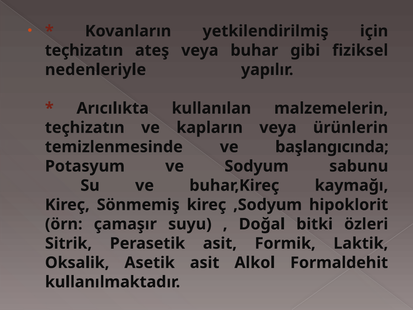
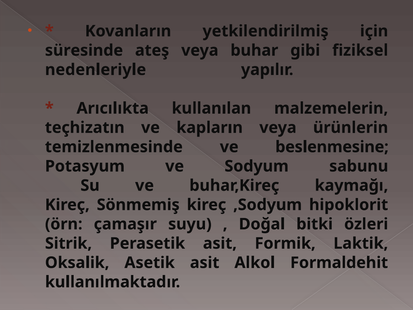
teçhizatın: teçhizatın -> süresinde (84, 50)
başlangıcında: başlangıcında -> beslenmesine (332, 147)
